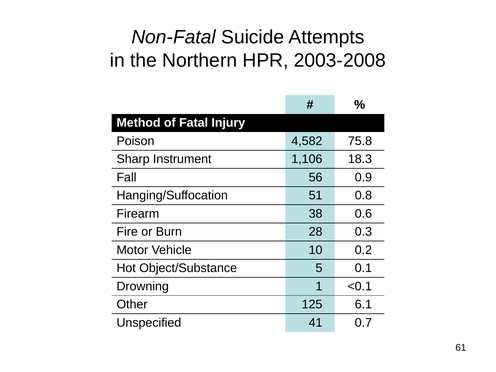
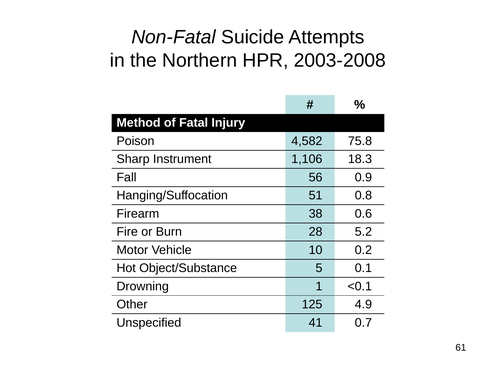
0.3: 0.3 -> 5.2 (363, 232)
6.1: 6.1 -> 4.9 (363, 304)
